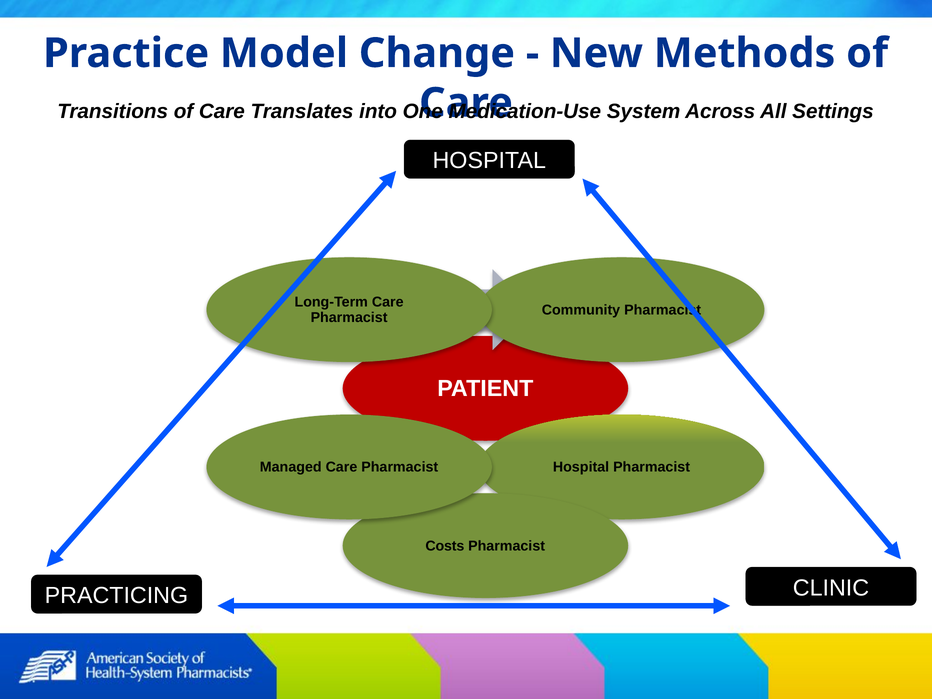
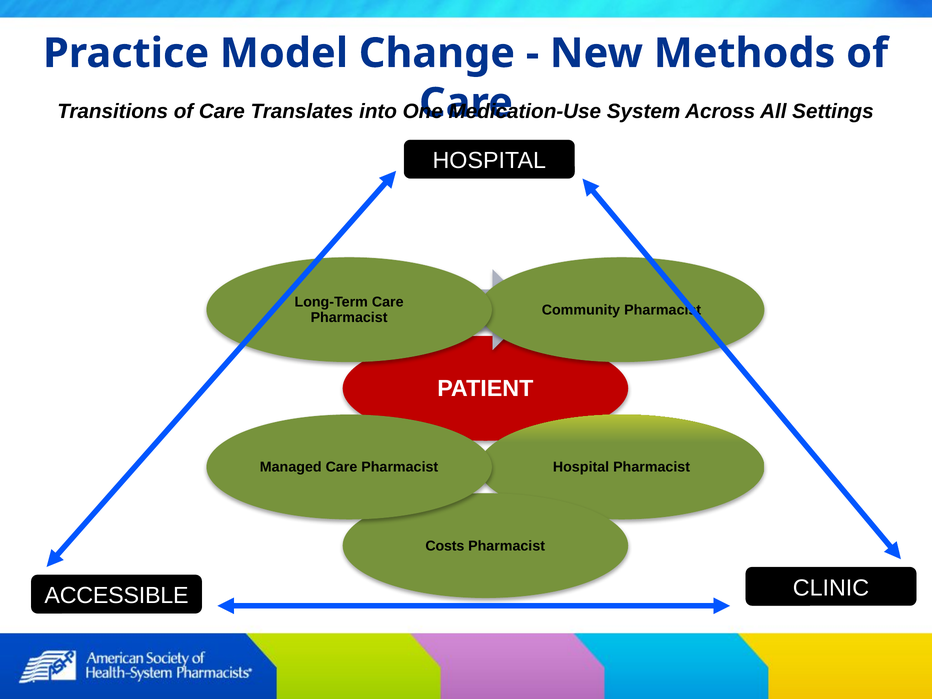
PRACTICING: PRACTICING -> ACCESSIBLE (117, 596)
